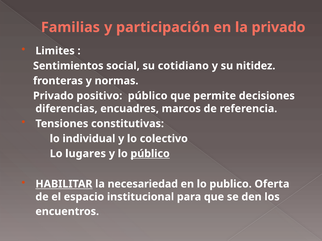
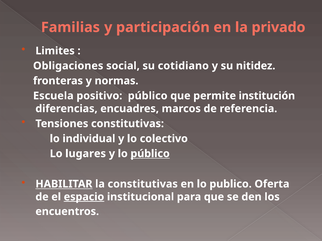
Sentimientos: Sentimientos -> Obligaciones (68, 66)
Privado: Privado -> Escuela (53, 96)
decisiones: decisiones -> institución (267, 96)
la necesariedad: necesariedad -> constitutivas (143, 184)
espacio underline: none -> present (84, 197)
